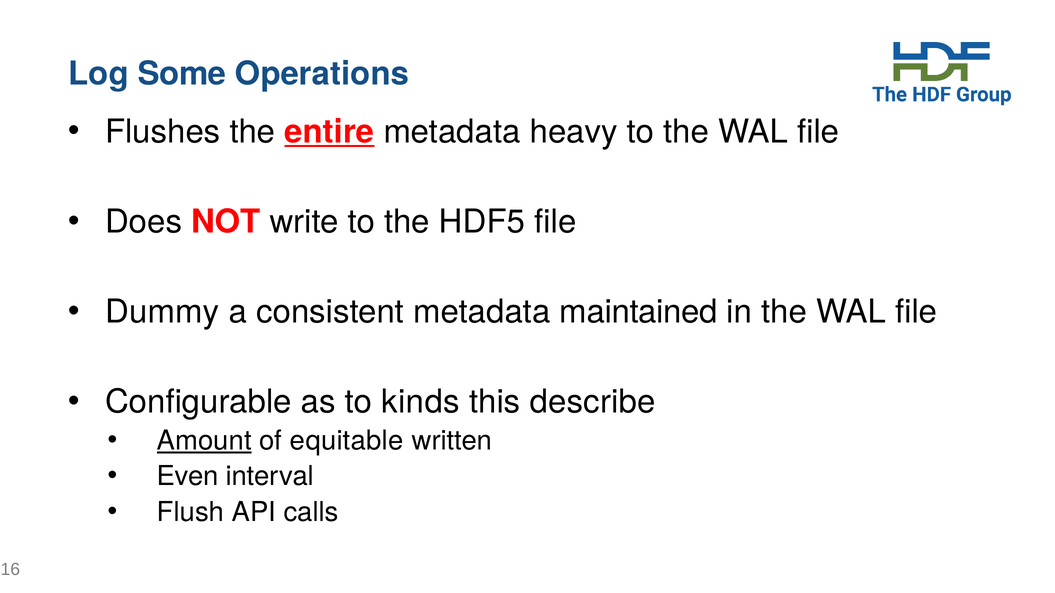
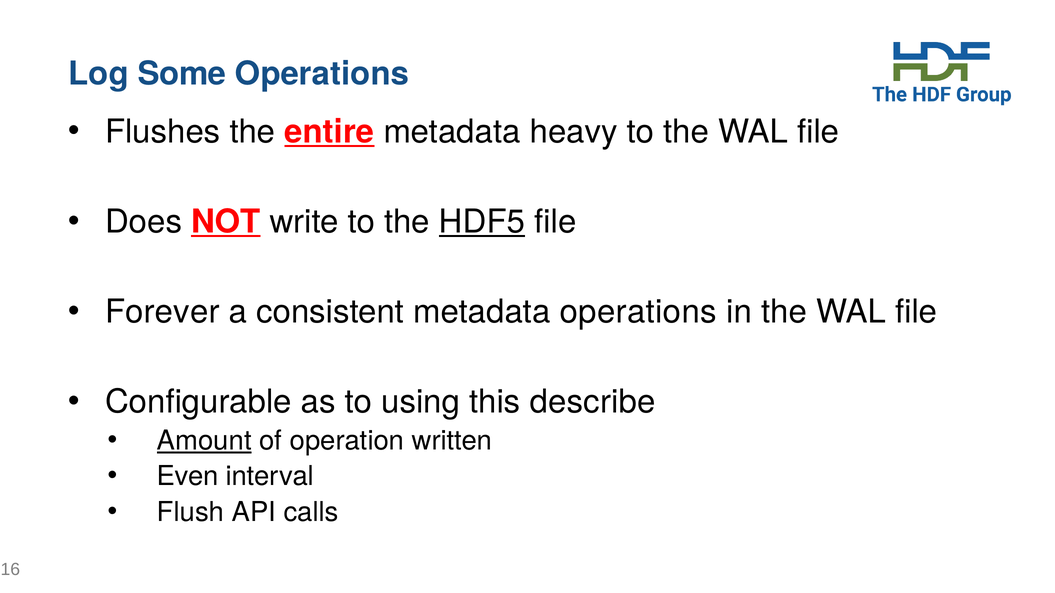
NOT underline: none -> present (226, 222)
HDF5 underline: none -> present (482, 222)
Dummy: Dummy -> Forever (162, 312)
metadata maintained: maintained -> operations (638, 312)
kinds: kinds -> using (421, 402)
equitable: equitable -> operation (347, 441)
